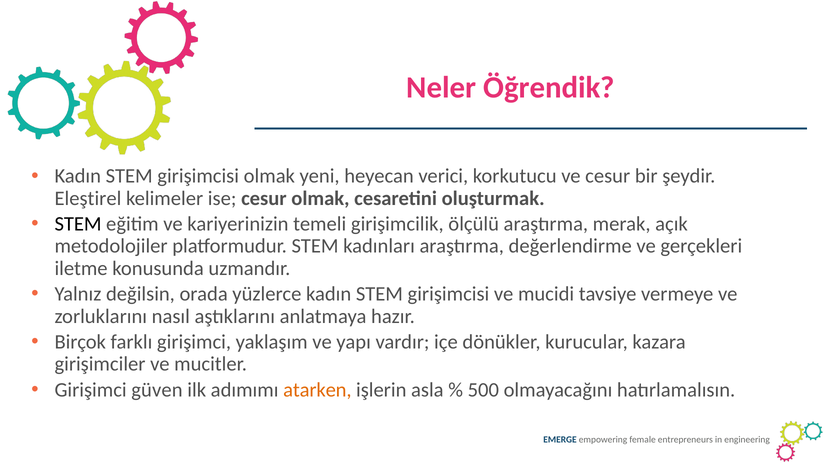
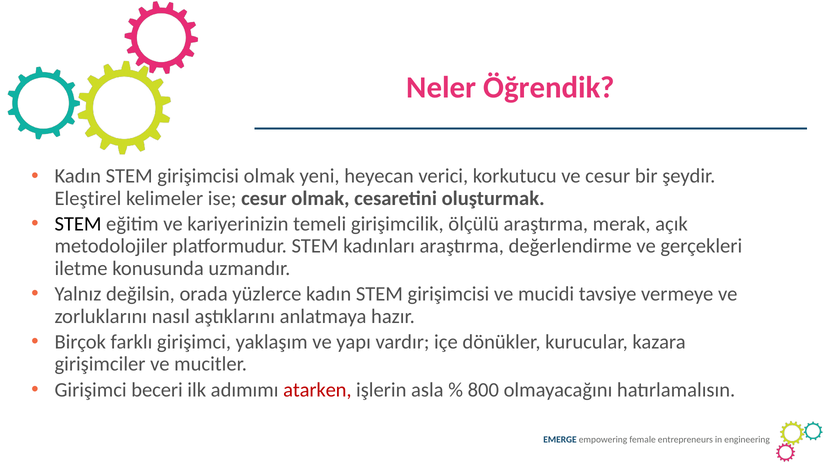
güven: güven -> beceri (157, 390)
atarken colour: orange -> red (317, 390)
500: 500 -> 800 (483, 390)
